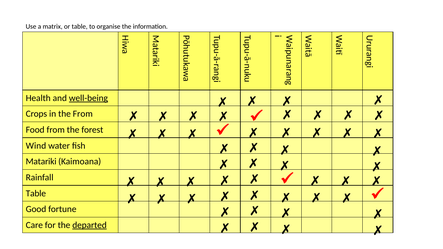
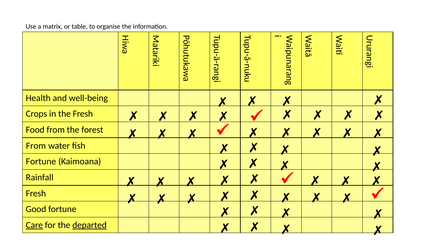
well-being underline: present -> none (88, 98)
the From: From -> Fresh (83, 114)
Wind: Wind -> From (36, 146)
Matariki: Matariki -> Fortune (41, 162)
Table: Table -> Fresh (36, 193)
Care underline: none -> present (34, 225)
